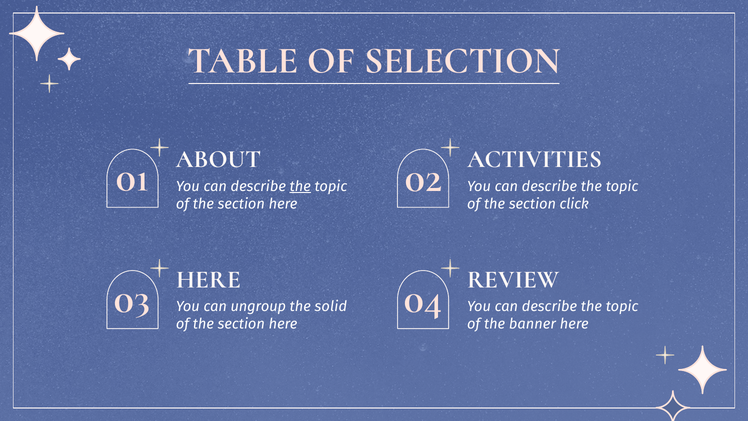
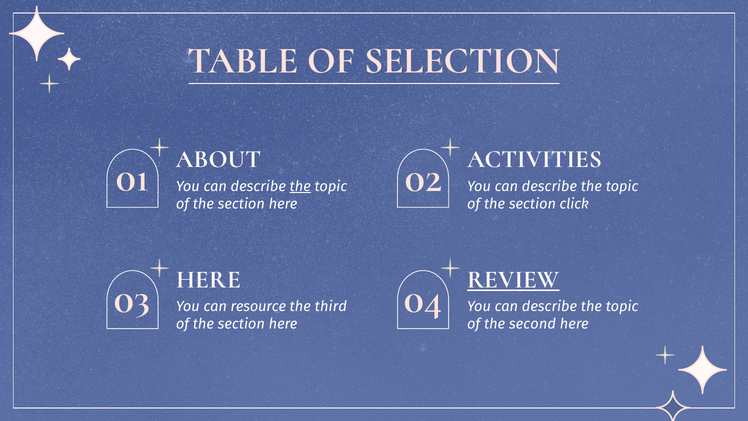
REVIEW underline: none -> present (513, 279)
ungroup: ungroup -> resource (258, 307)
solid: solid -> third (331, 307)
banner: banner -> second (532, 324)
